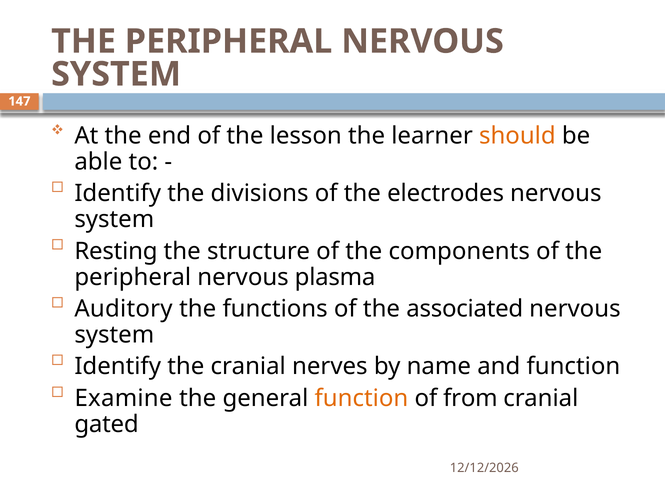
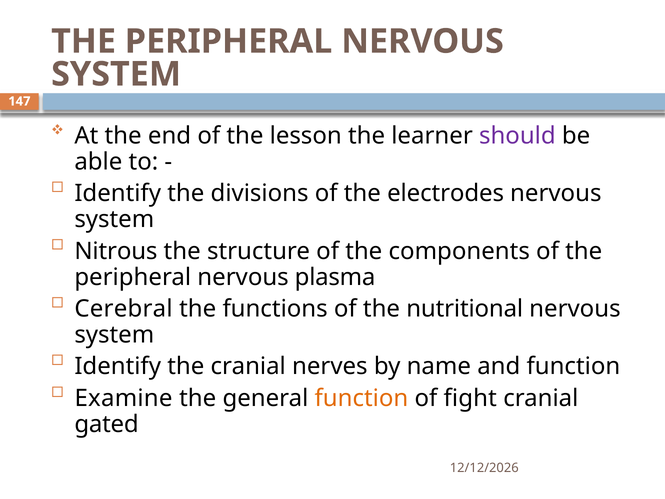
should colour: orange -> purple (517, 136)
Resting: Resting -> Nitrous (116, 251)
Auditory: Auditory -> Cerebral (124, 309)
associated: associated -> nutritional (465, 309)
from: from -> fight (470, 398)
